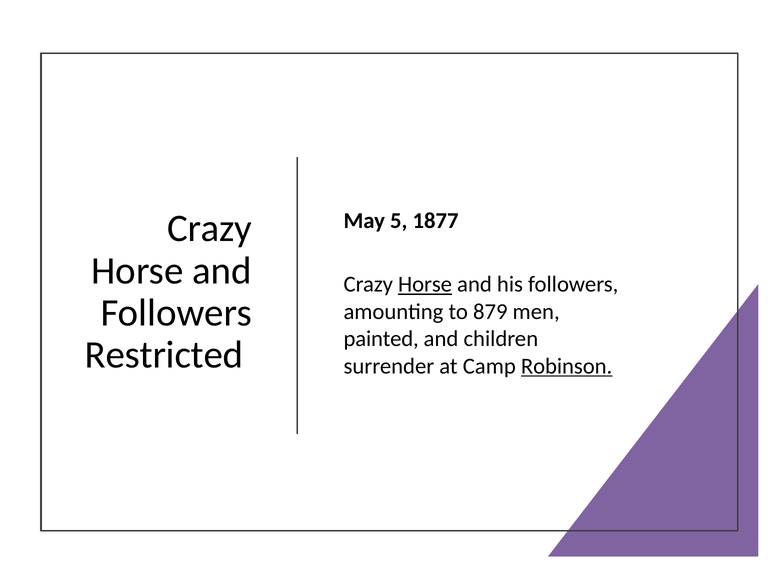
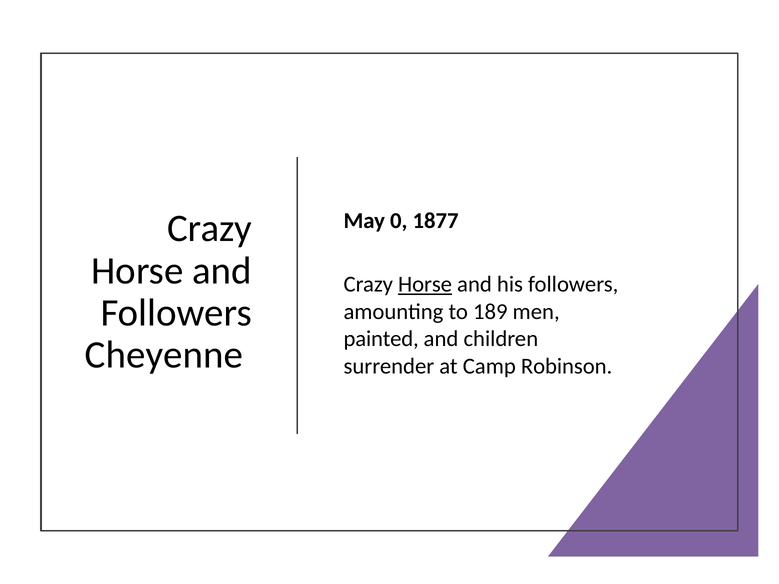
5: 5 -> 0 (399, 221)
879: 879 -> 189 (490, 312)
Restricted: Restricted -> Cheyenne (164, 355)
Robinson underline: present -> none (567, 366)
